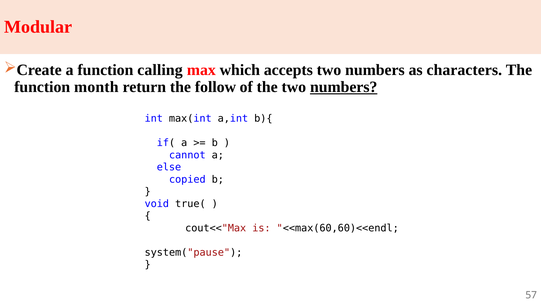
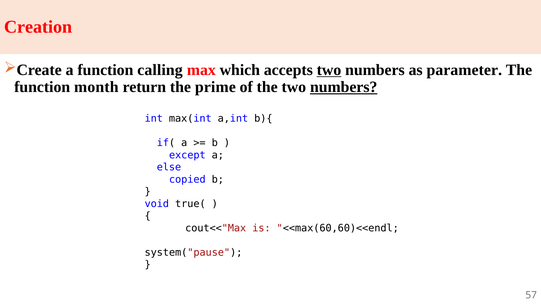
Modular: Modular -> Creation (38, 27)
two underline: none -> present (329, 70)
characters: characters -> parameter (464, 70)
follow: follow -> prime (215, 87)
cannot: cannot -> except (187, 155)
